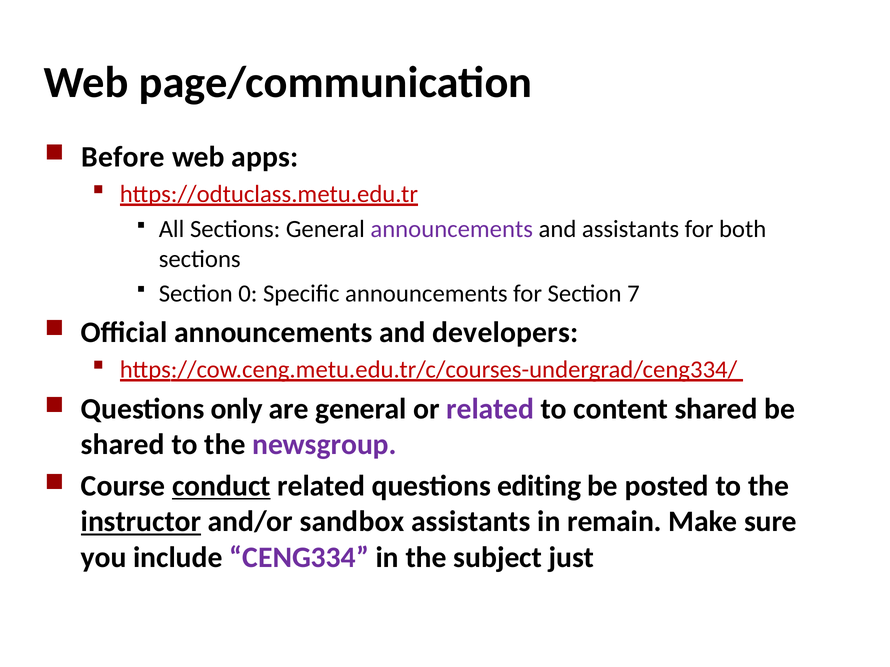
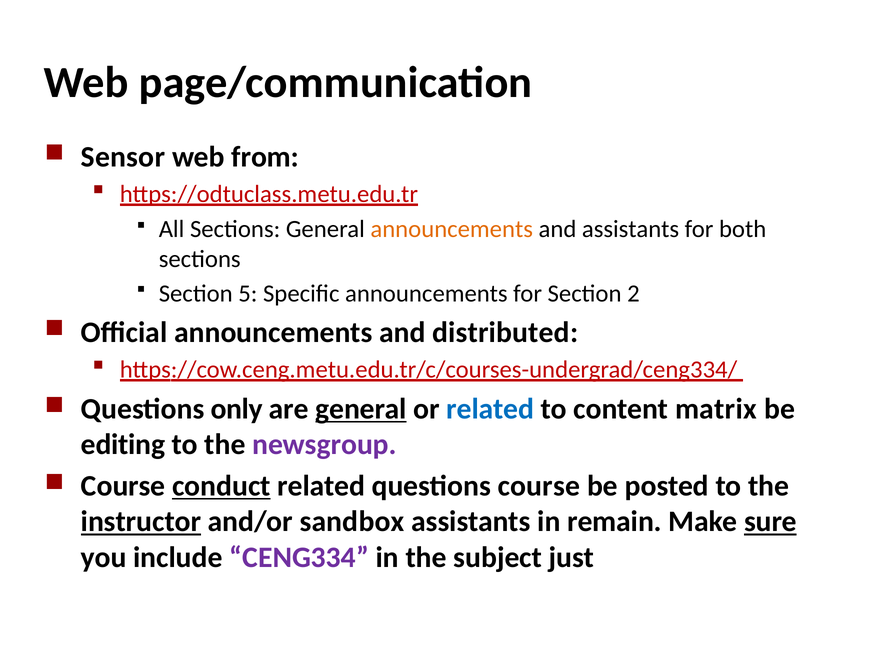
Before: Before -> Sensor (123, 157)
apps: apps -> from (265, 157)
announcements colour: purple -> orange (452, 229)
0: 0 -> 5 (248, 294)
7: 7 -> 2 (633, 294)
developers: developers -> distributed (505, 333)
general underline: none -> present (361, 409)
related colour: purple -> blue (490, 409)
content shared: shared -> matrix (716, 409)
shared: shared -> editing (123, 445)
questions editing: editing -> course (539, 486)
sure underline: none -> present (770, 522)
